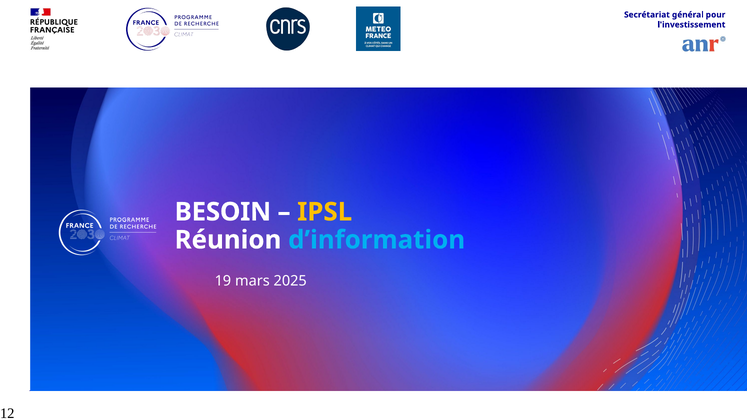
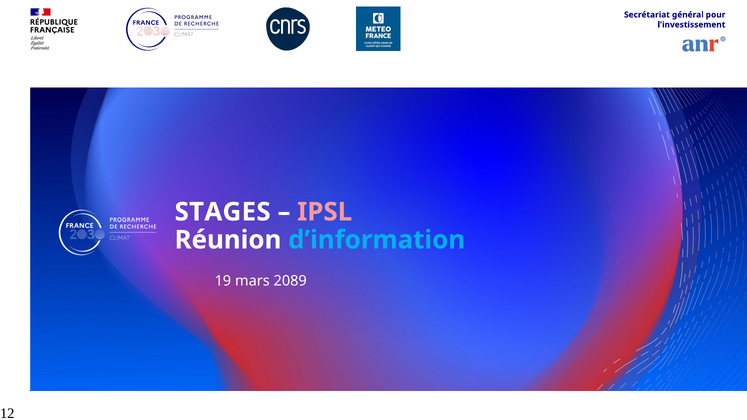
BESOIN: BESOIN -> STAGES (223, 212)
IPSL colour: yellow -> pink (325, 212)
2025: 2025 -> 2089 (290, 281)
